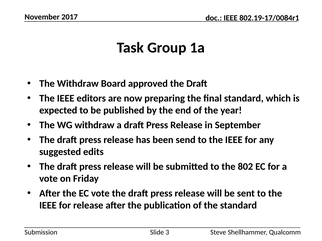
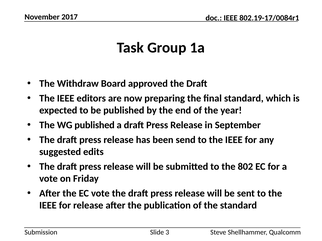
WG withdraw: withdraw -> published (95, 125)
